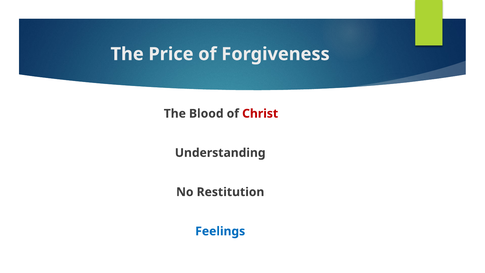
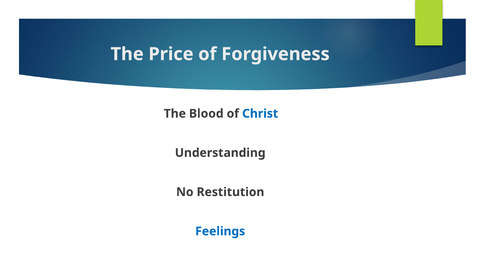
Christ colour: red -> blue (260, 114)
